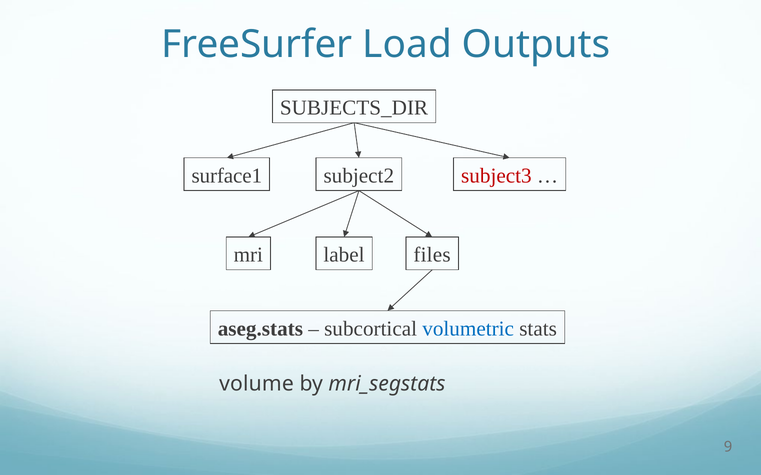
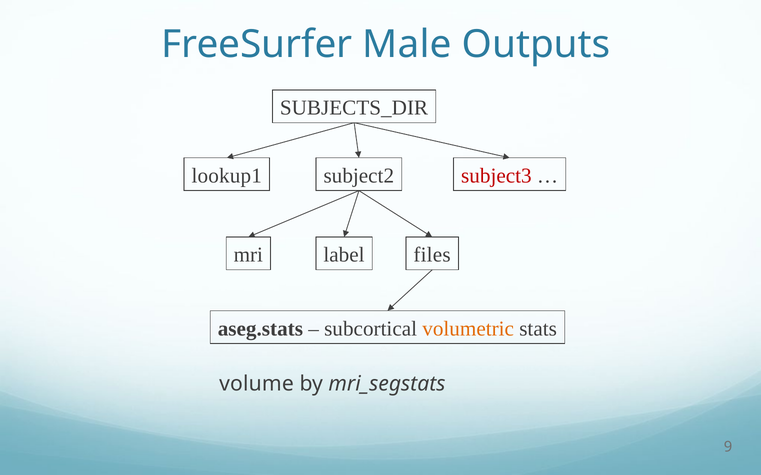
Load: Load -> Male (407, 44)
surface1: surface1 -> lookup1 (227, 176)
volumetric colour: blue -> orange (468, 329)
